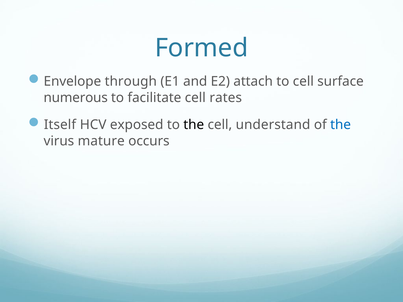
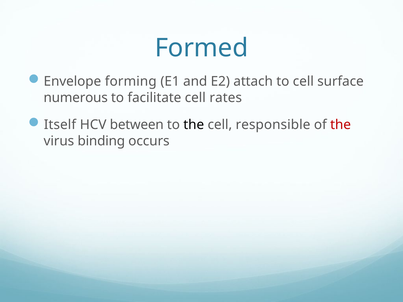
through: through -> forming (131, 82)
exposed: exposed -> between (137, 125)
understand: understand -> responsible (273, 125)
the colour: blue -> red (341, 125)
mature: mature -> binding (101, 141)
